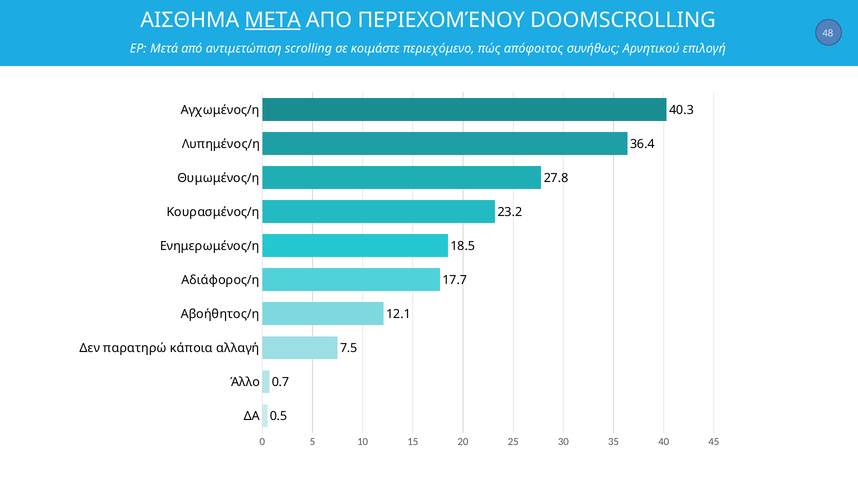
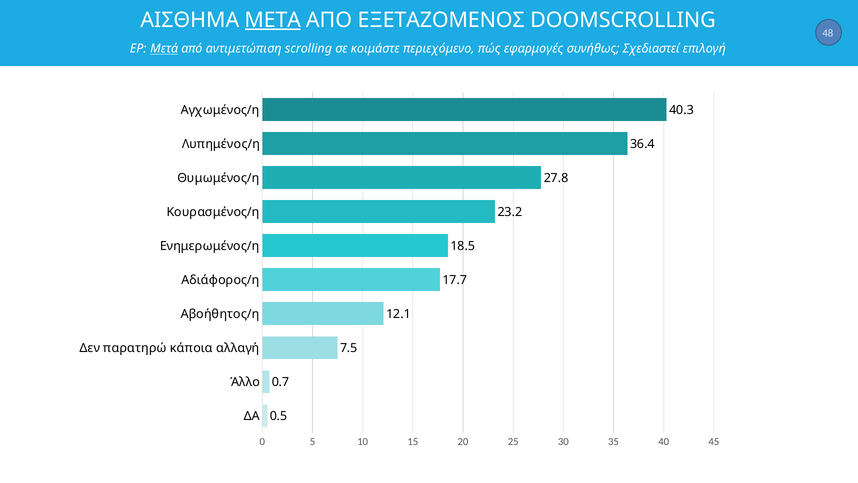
ΠΕΡΙΕΧΟΜΈΝΟΥ: ΠΕΡΙΕΧΟΜΈΝΟΥ -> ΕΞΕΤΑΖΟΜΕΝΟΣ (441, 20)
Μετά underline: none -> present (164, 49)
απόφοιτος: απόφοιτος -> εφαρμογές (534, 49)
Αρνητικού: Αρνητικού -> Σχεδιαστεί (651, 49)
